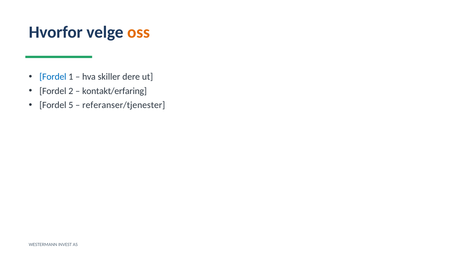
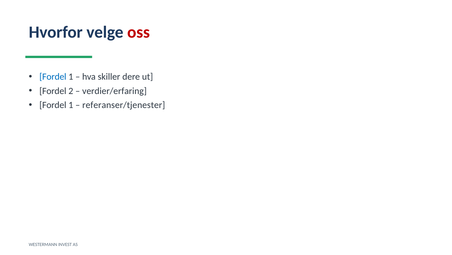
oss colour: orange -> red (139, 32)
kontakt/erfaring: kontakt/erfaring -> verdier/erfaring (114, 91)
5: 5 -> 1 (71, 105)
